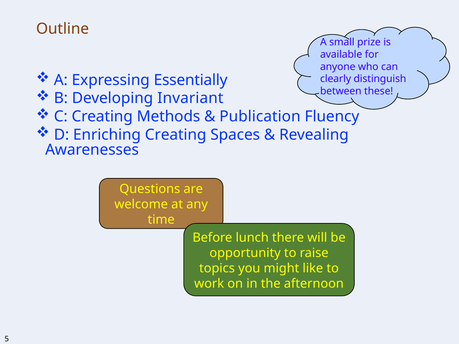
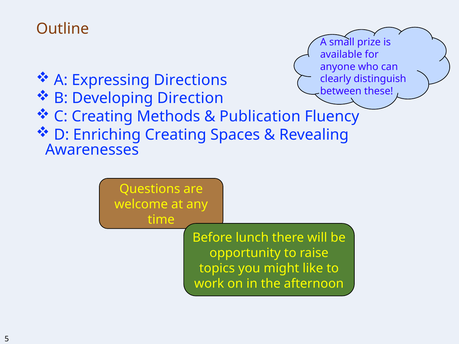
Essentially: Essentially -> Directions (191, 80)
Invariant: Invariant -> Direction (190, 98)
